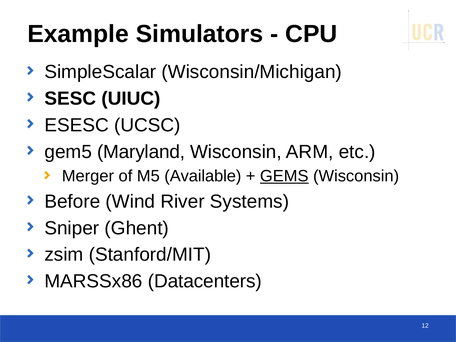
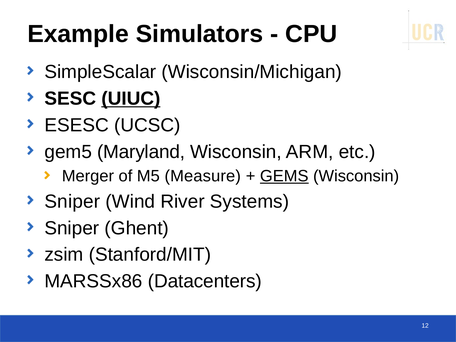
UIUC underline: none -> present (131, 99)
Available: Available -> Measure (203, 176)
Before: Before -> Sniper (72, 201)
